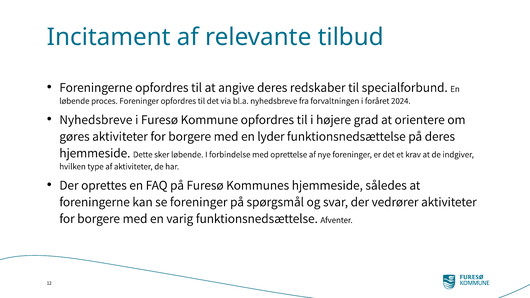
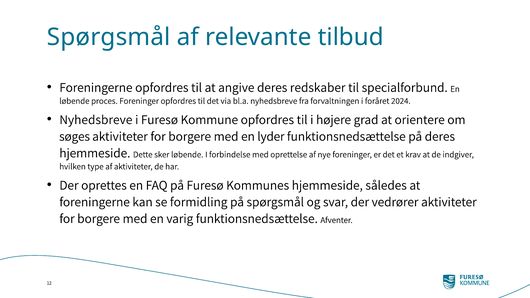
Incitament: Incitament -> Spørgsmål (109, 37)
gøres: gøres -> søges (75, 136)
se foreninger: foreninger -> formidling (199, 202)
